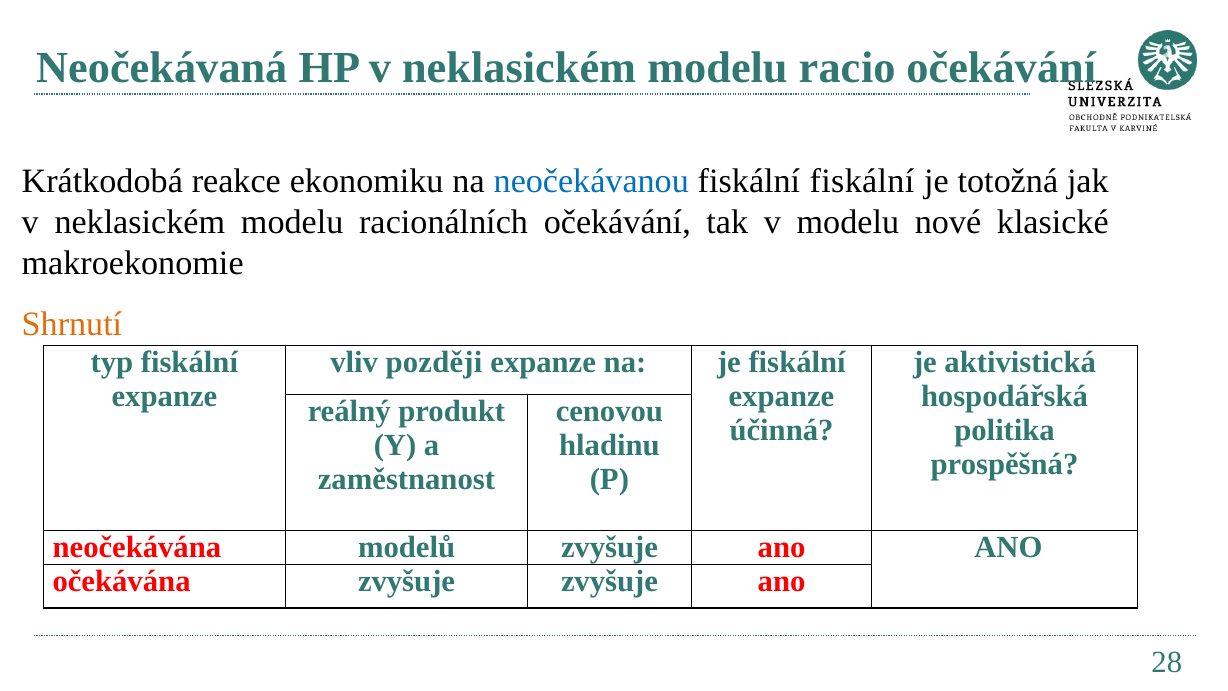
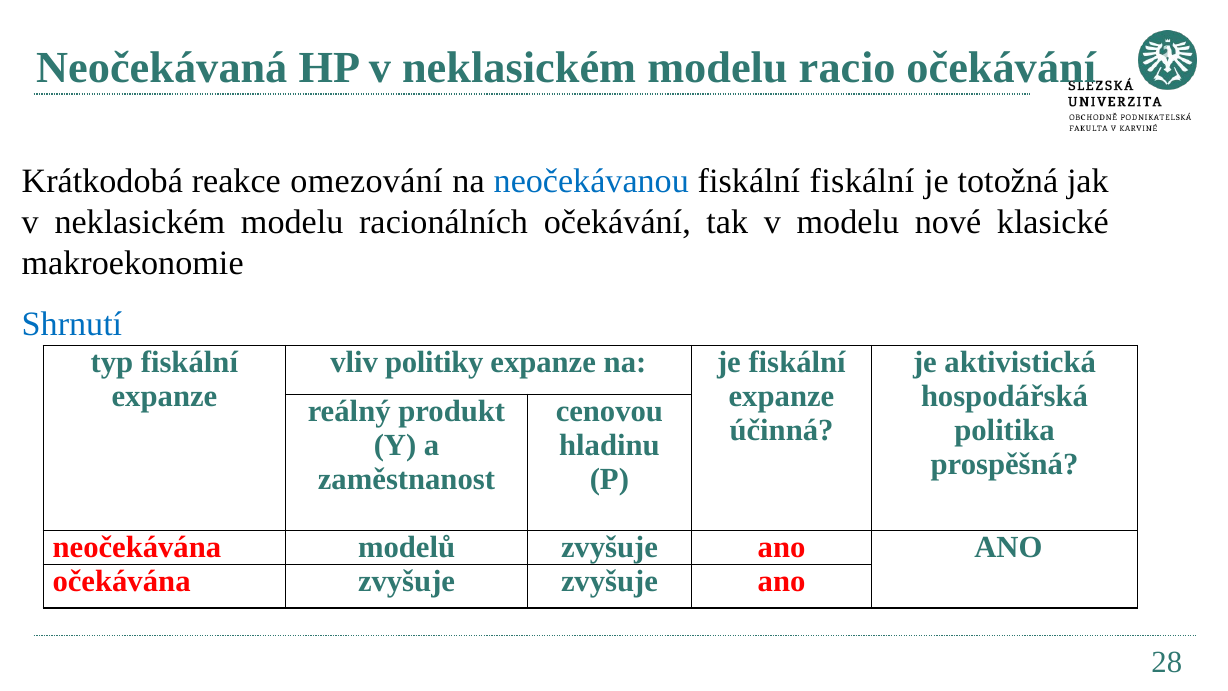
ekonomiku: ekonomiku -> omezování (367, 181)
Shrnutí colour: orange -> blue (72, 324)
později: později -> politiky (434, 363)
